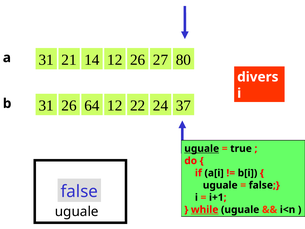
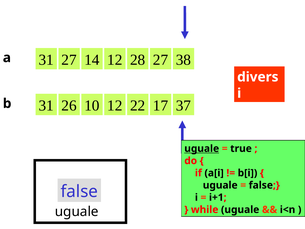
31 21: 21 -> 27 (69, 60)
12 26: 26 -> 28 (138, 60)
80: 80 -> 38 (183, 60)
64: 64 -> 10 (92, 105)
24: 24 -> 17 (161, 105)
while underline: present -> none (205, 209)
